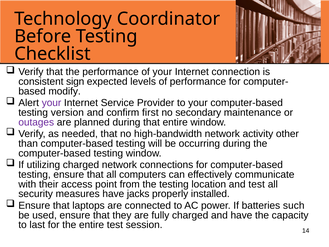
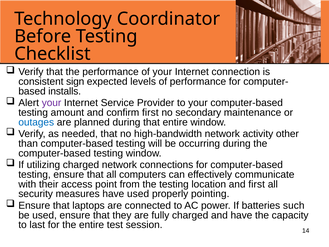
modify: modify -> installs (65, 91)
version: version -> amount (67, 112)
outages colour: purple -> blue (36, 122)
and test: test -> first (257, 184)
have jacks: jacks -> used (138, 194)
installed: installed -> pointing (210, 194)
